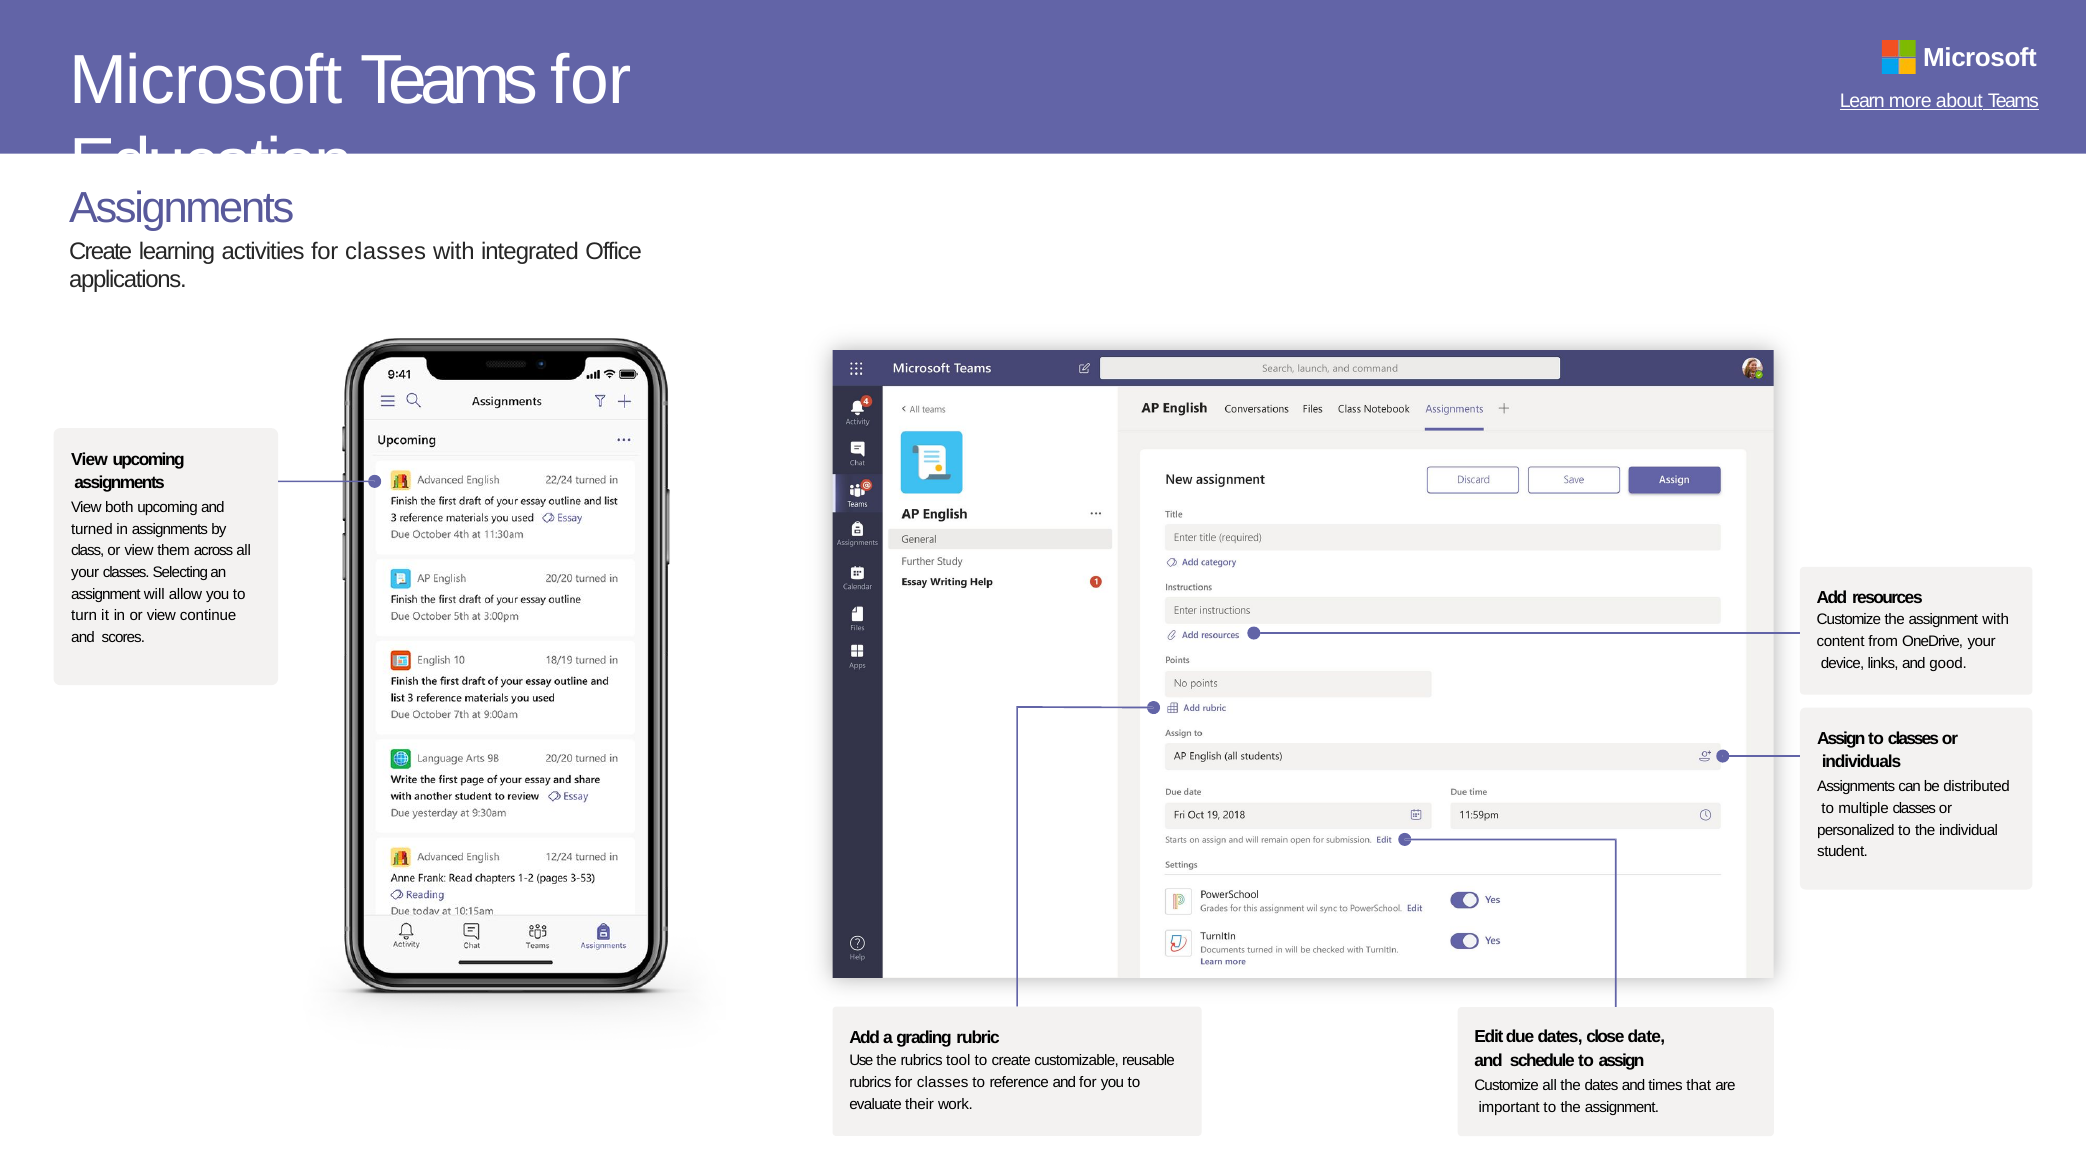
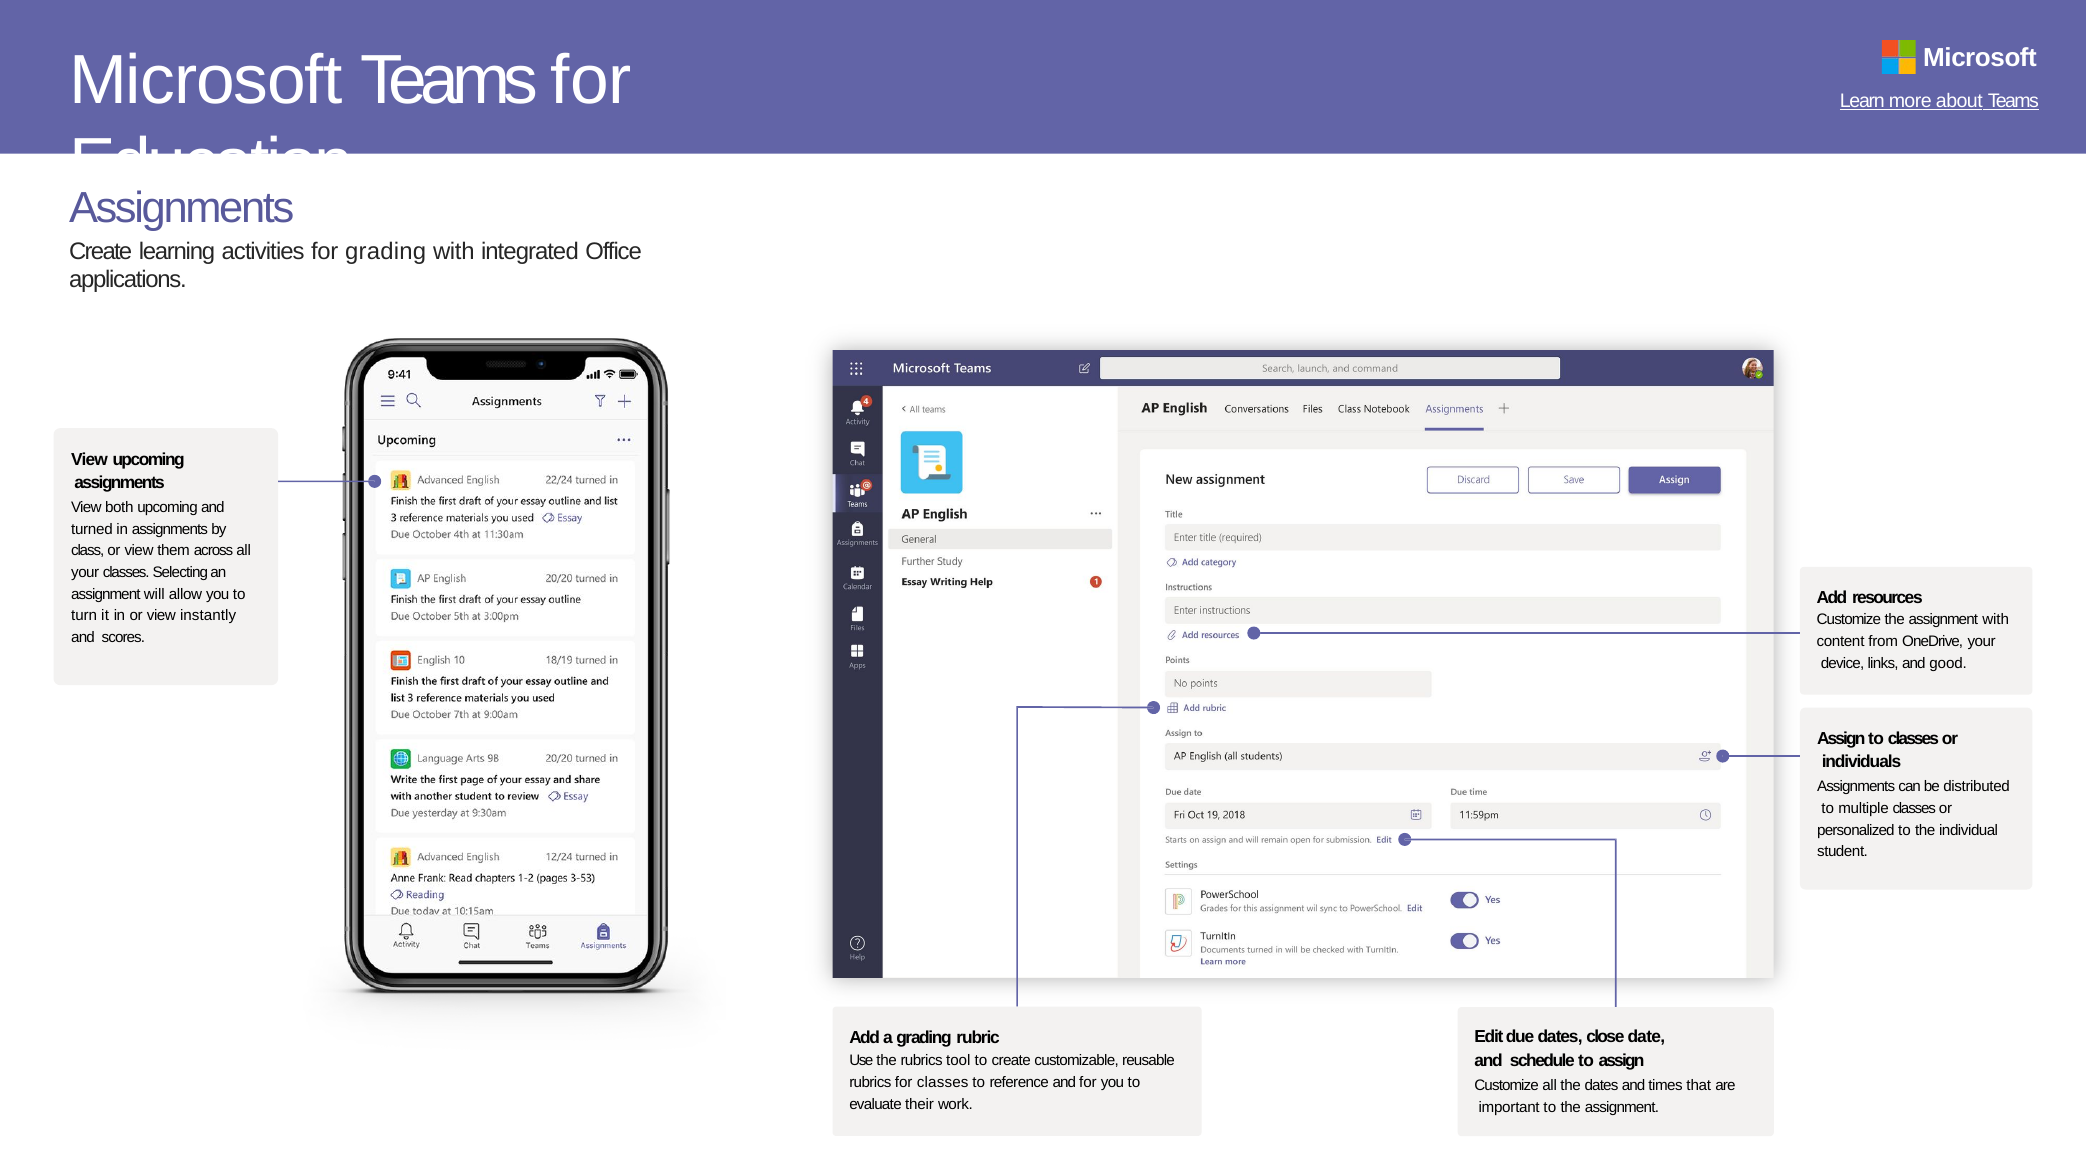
activities for classes: classes -> grading (386, 251)
continue: continue -> instantly (208, 616)
